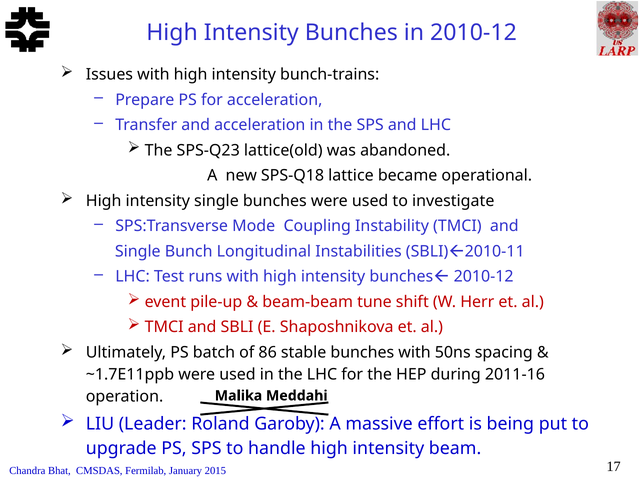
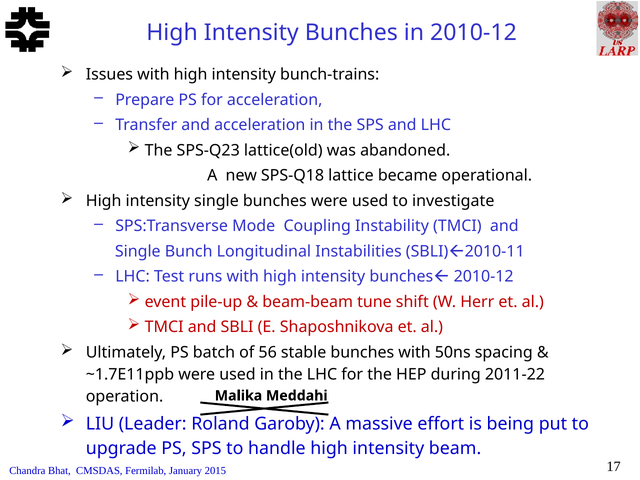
86: 86 -> 56 (268, 352)
2011-16: 2011-16 -> 2011-22 (515, 375)
